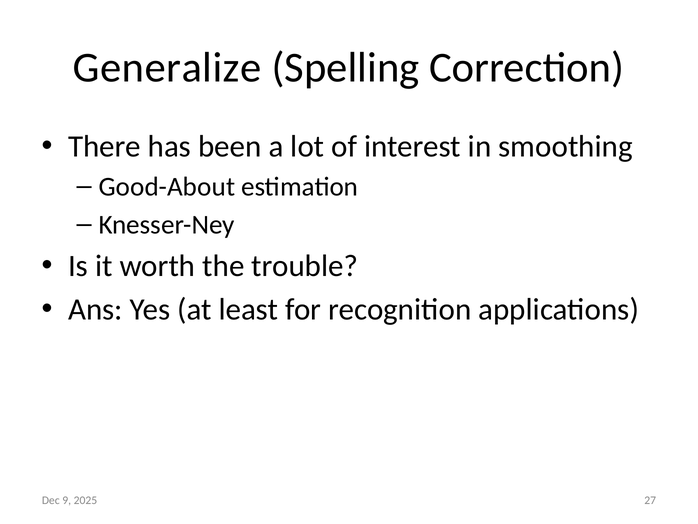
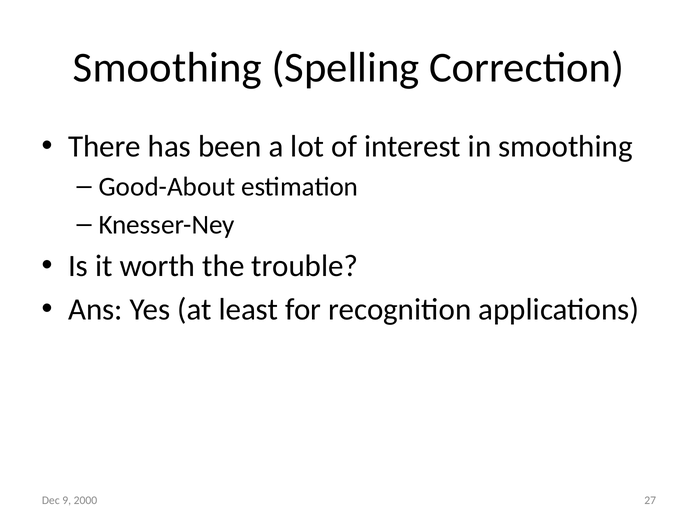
Generalize: Generalize -> Smoothing (167, 68)
2025: 2025 -> 2000 (85, 500)
